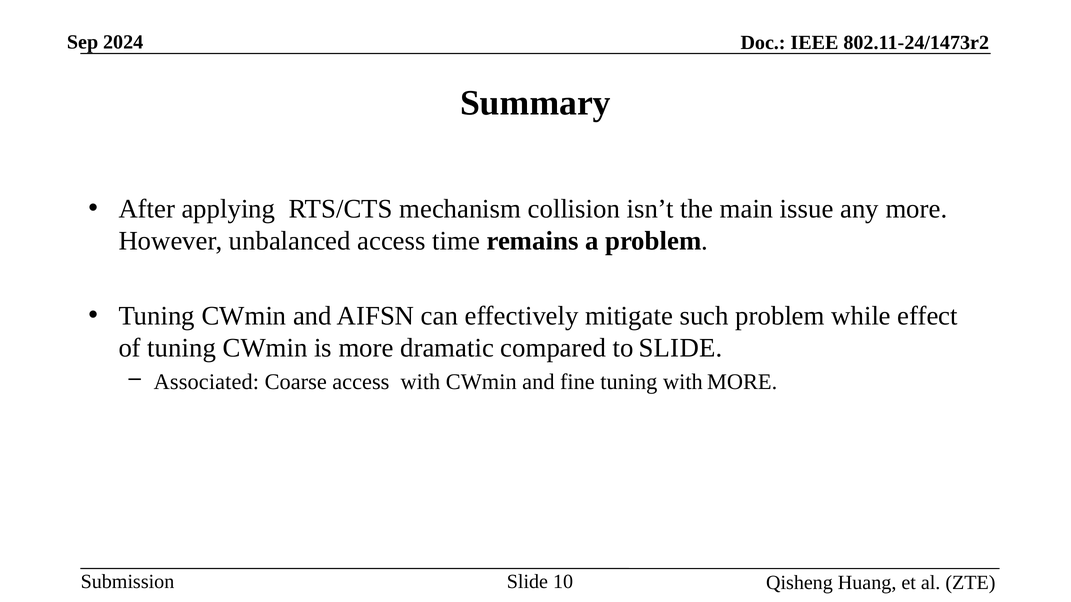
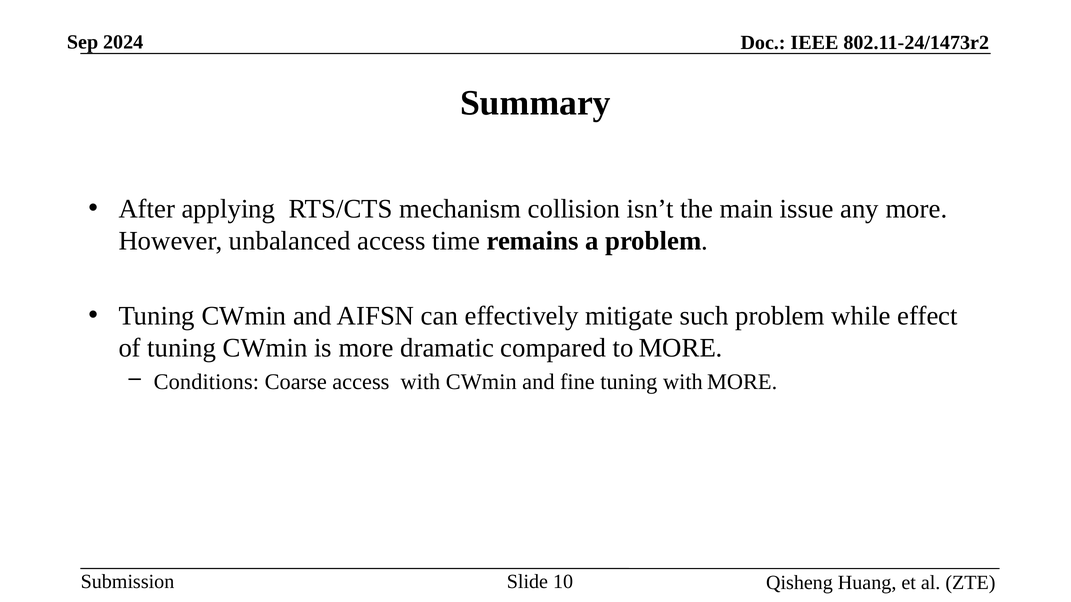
to SLIDE: SLIDE -> MORE (681, 348)
Associated: Associated -> Conditions (206, 382)
